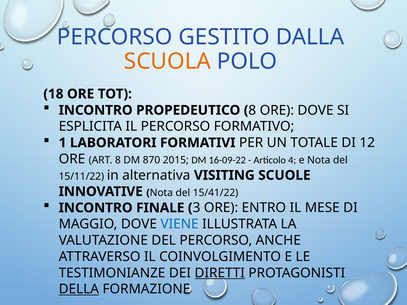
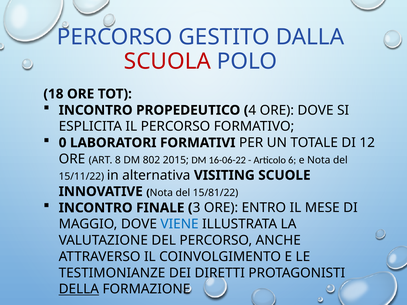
SCUOLA colour: orange -> red (167, 62)
8: 8 -> 4 (252, 110)
1: 1 -> 0 (63, 143)
870: 870 -> 802 (151, 160)
16-09-22: 16-09-22 -> 16-06-22 (227, 160)
4: 4 -> 6 (292, 160)
15/41/22: 15/41/22 -> 15/81/22 (216, 193)
DIRETTI underline: present -> none (220, 273)
